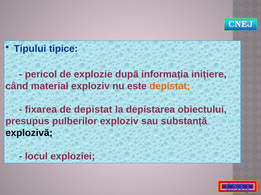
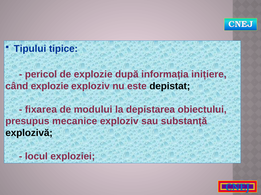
când material: material -> explozie (50, 86)
depistat colour: orange -> black (170, 86)
de depistat: depistat -> modului (93, 110)
pulberilor: pulberilor -> mecanice (75, 122)
